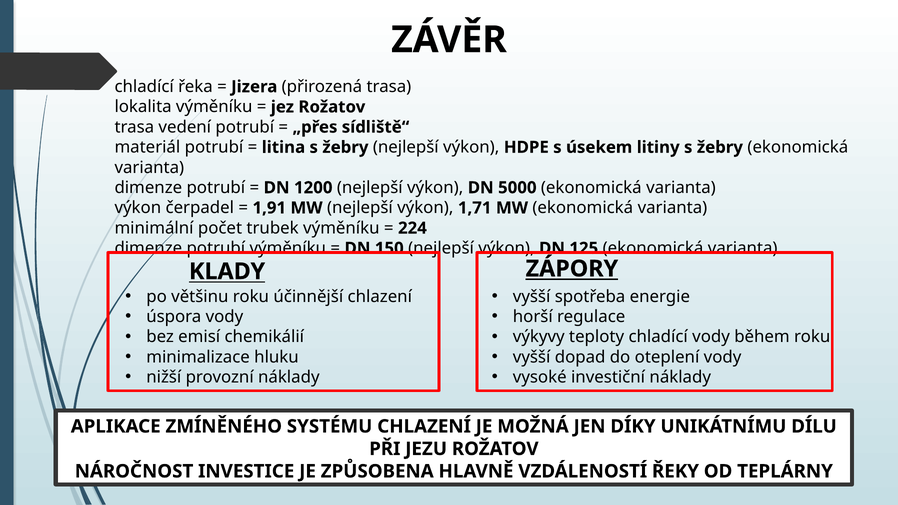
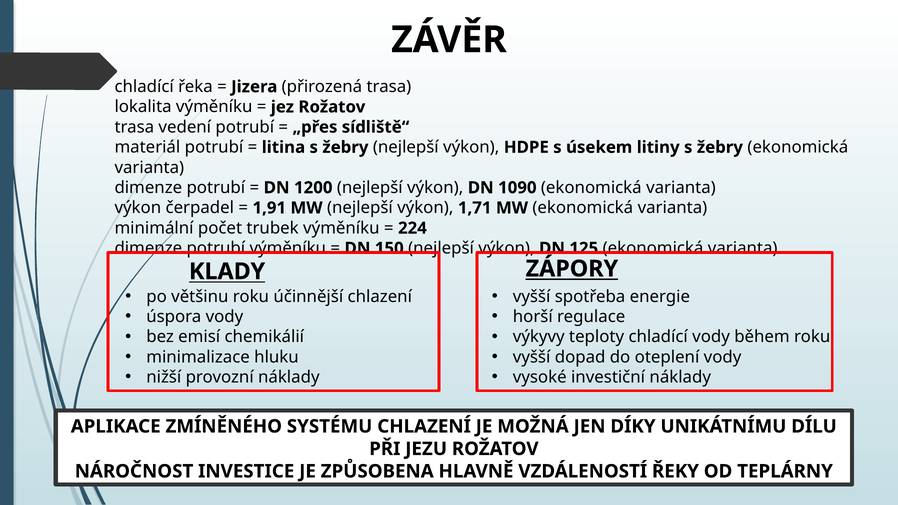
5000: 5000 -> 1090 (517, 188)
